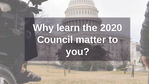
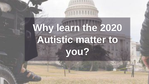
Council: Council -> Autistic (55, 40)
